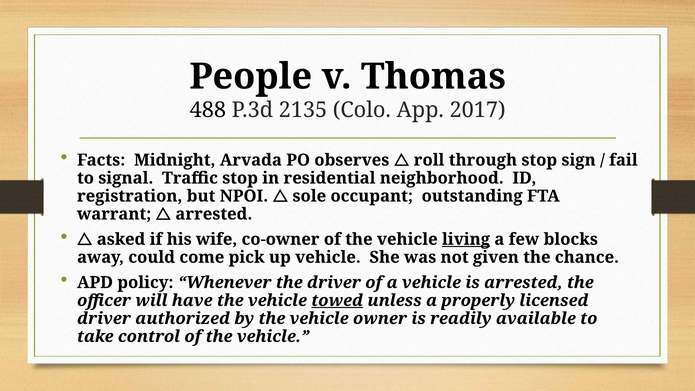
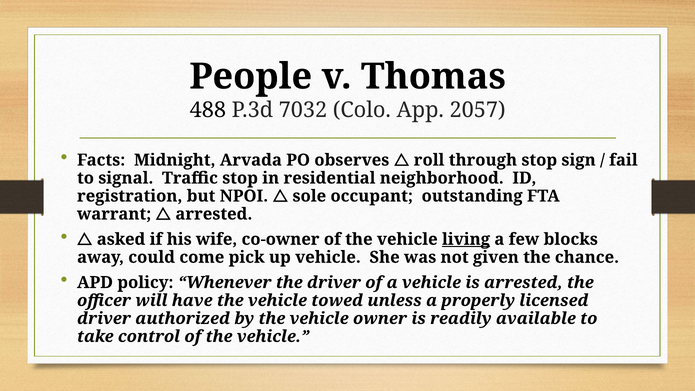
2135: 2135 -> 7032 (303, 110)
2017: 2017 -> 2057 (478, 110)
towed underline: present -> none (337, 300)
